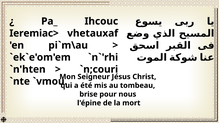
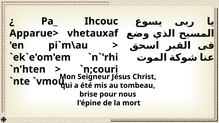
Ieremiac>: Ieremiac> -> Apparue> (34, 33)
